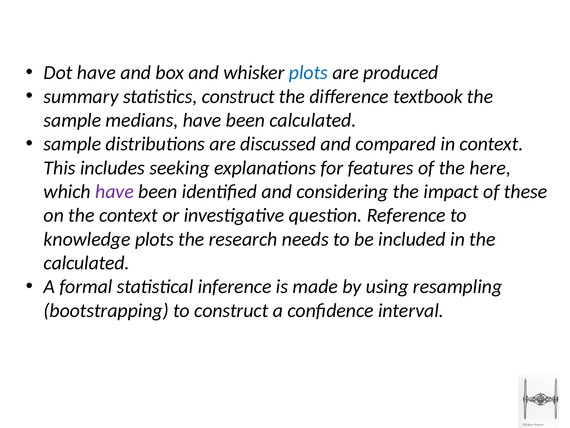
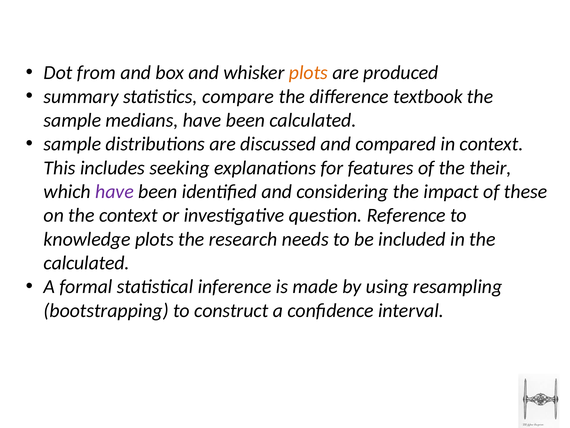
Dot have: have -> from (96, 73)
plots colour: blue -> orange (308, 73)
statistics construct: construct -> compare (238, 96)
here: here -> their (490, 168)
